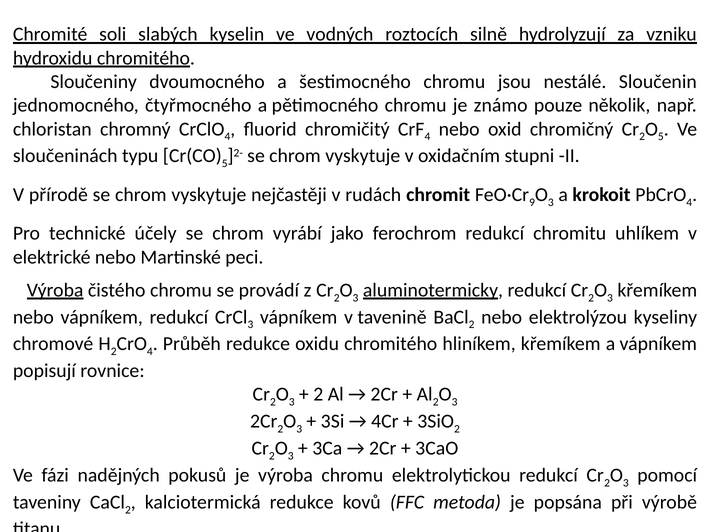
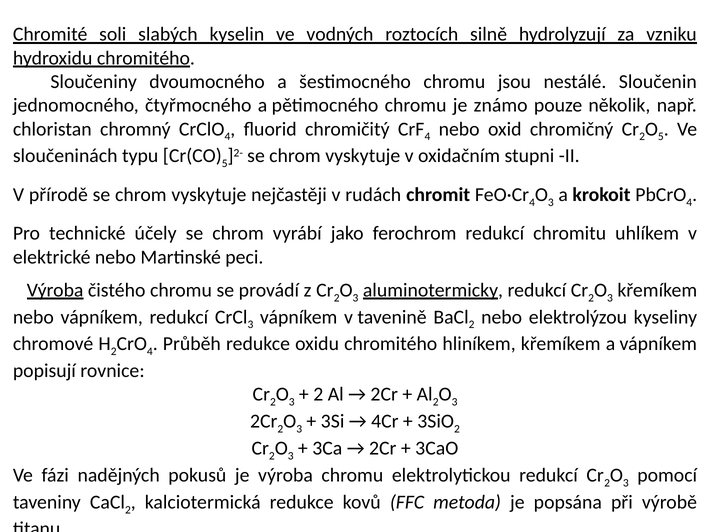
9: 9 -> 4 (532, 203)
